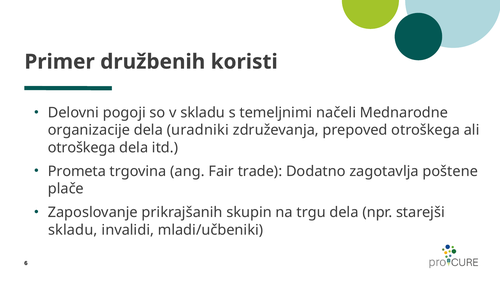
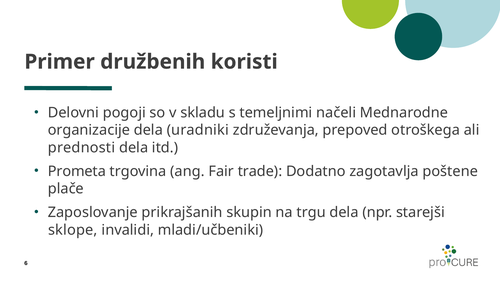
otroškega: otroškega -> prednosti (82, 148)
skladu: skladu -> sklope (73, 230)
